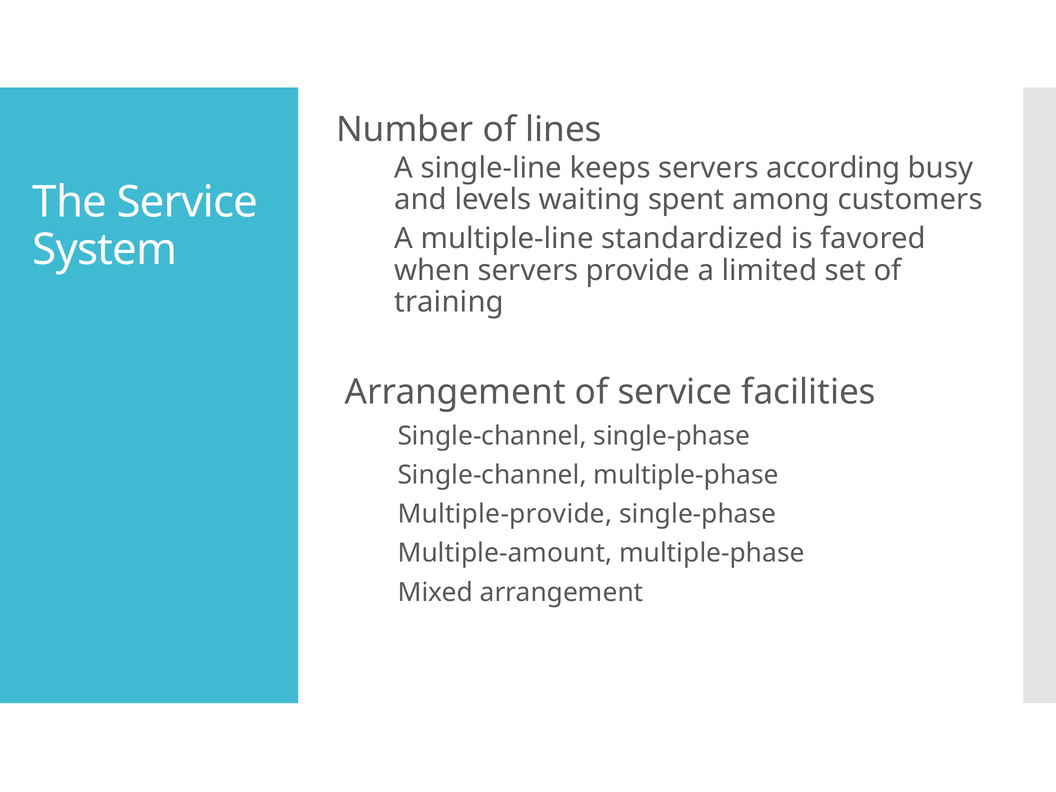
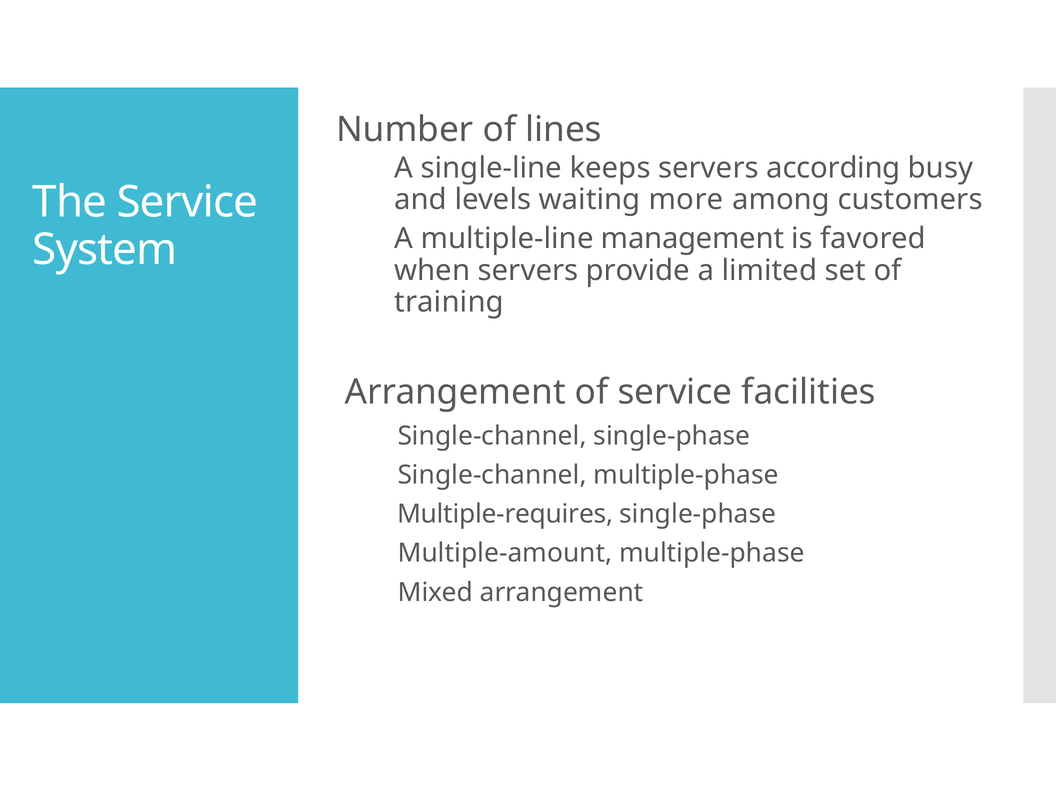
spent: spent -> more (686, 200)
standardized: standardized -> management (693, 239)
Multiple-provide: Multiple-provide -> Multiple-requires (505, 514)
